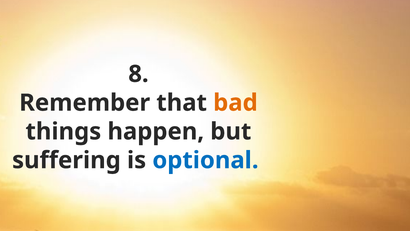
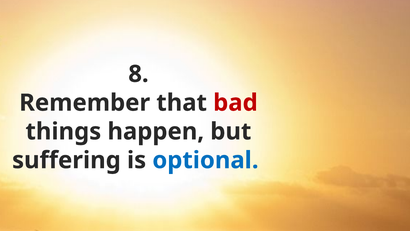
bad colour: orange -> red (235, 103)
